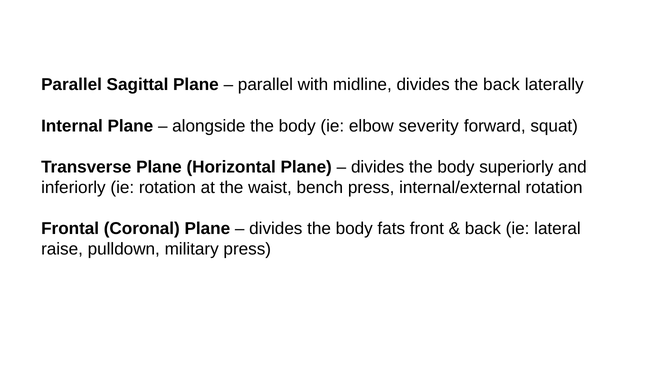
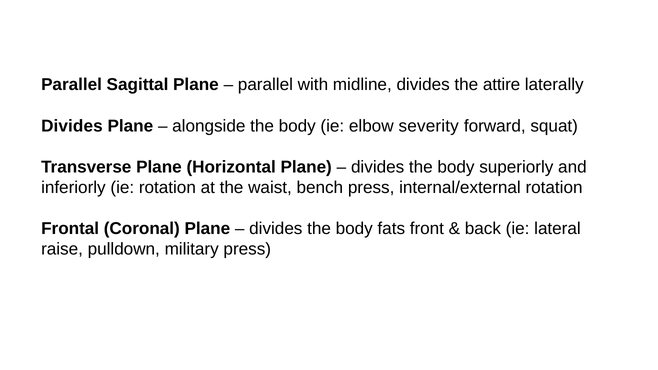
the back: back -> attire (502, 85)
Internal: Internal -> Divides (72, 126)
